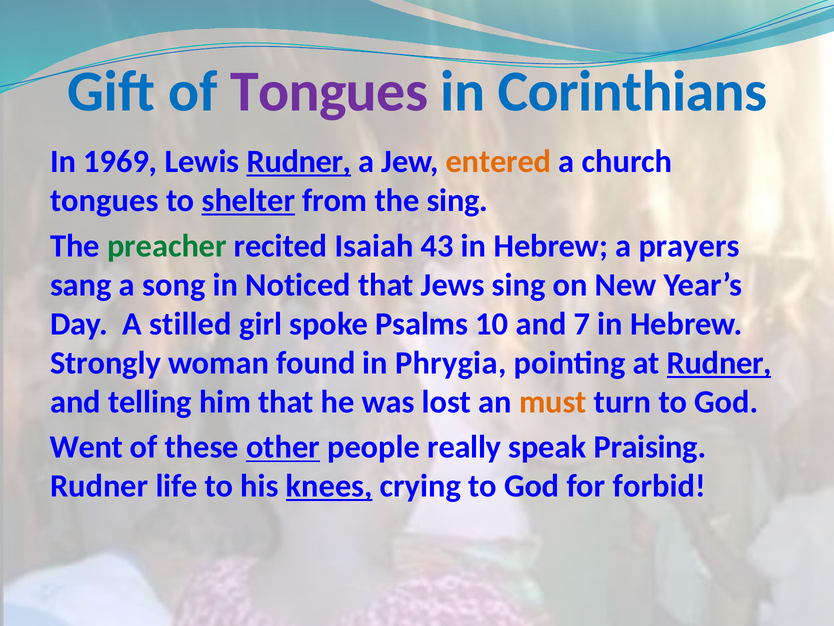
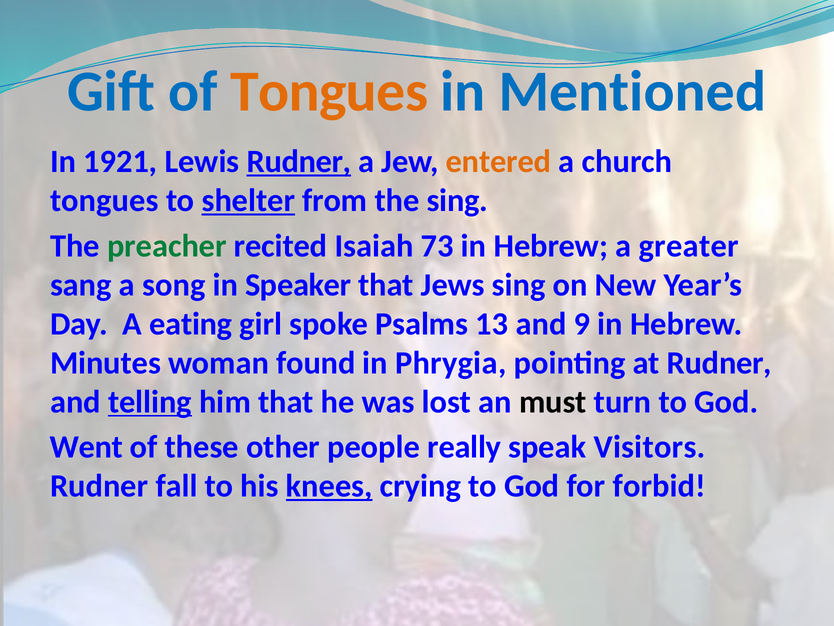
Tongues colour: purple -> orange (329, 92)
Corinthians: Corinthians -> Mentioned (632, 92)
1969: 1969 -> 1921 (120, 161)
43: 43 -> 73 (437, 246)
prayers: prayers -> greater (689, 246)
Noticed: Noticed -> Speaker (298, 285)
stilled: stilled -> eating (191, 324)
10: 10 -> 13 (492, 324)
7: 7 -> 9 (582, 324)
Strongly: Strongly -> Minutes (105, 363)
Rudner underline: present -> none (719, 363)
telling underline: none -> present (150, 401)
must colour: orange -> black (553, 401)
other underline: present -> none (283, 447)
Praising: Praising -> Visitors (650, 447)
life: life -> fall (176, 486)
